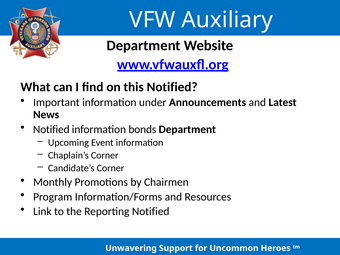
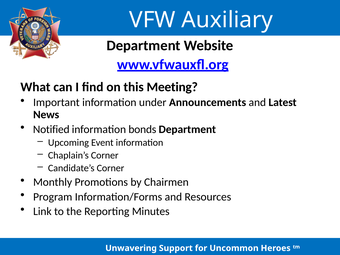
this Notified: Notified -> Meeting (172, 87)
Reporting Notified: Notified -> Minutes (151, 211)
